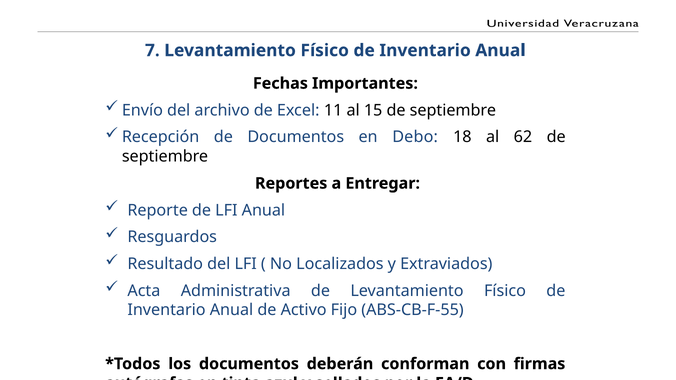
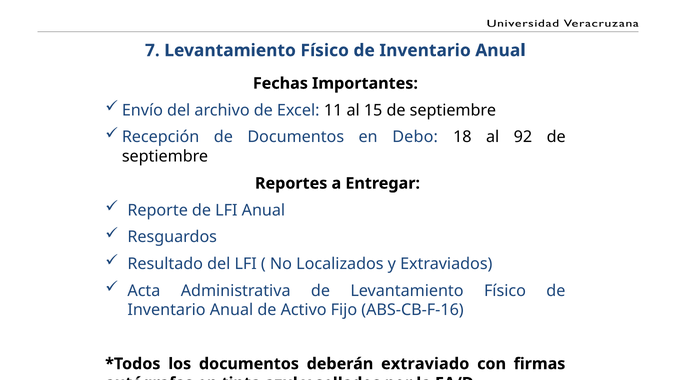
62: 62 -> 92 (523, 137)
ABS-CB-F-55: ABS-CB-F-55 -> ABS-CB-F-16 (413, 310)
conforman: conforman -> extraviado (425, 364)
